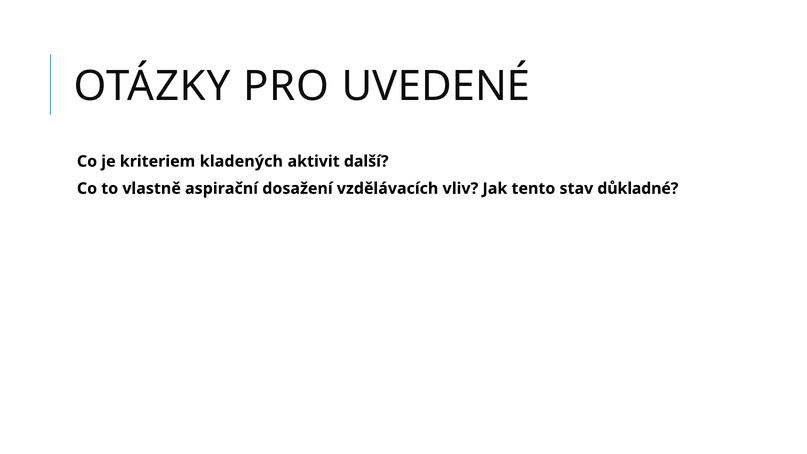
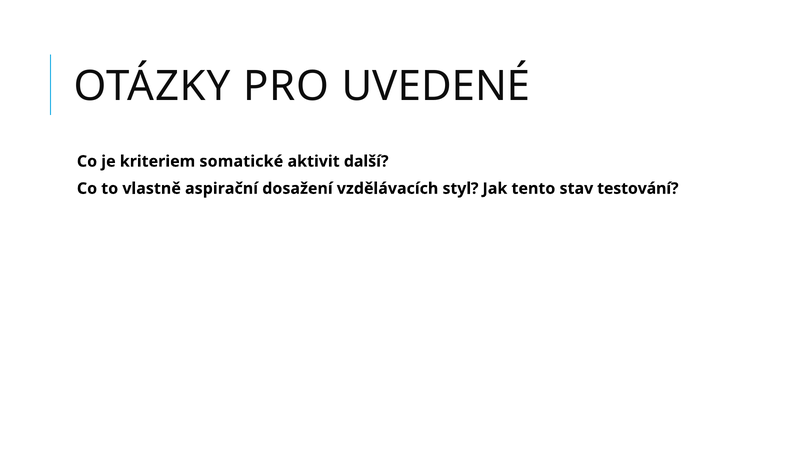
kladených: kladených -> somatické (241, 161)
vliv: vliv -> styl (460, 189)
důkladné: důkladné -> testování (638, 189)
